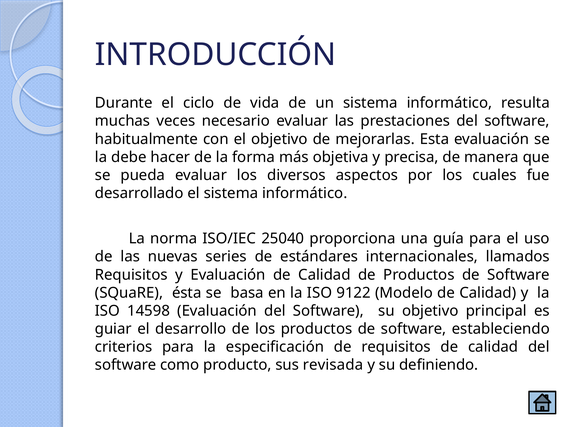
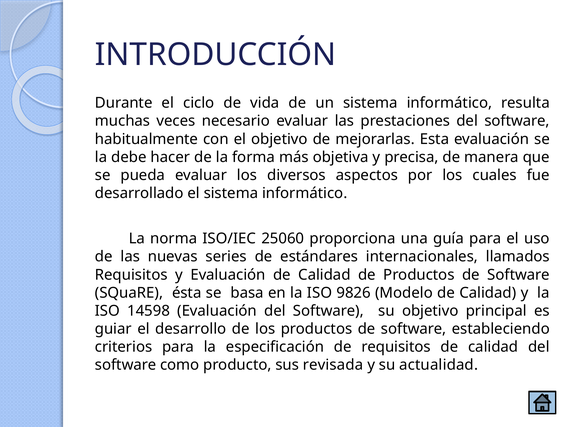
25040: 25040 -> 25060 (283, 239)
9122: 9122 -> 9826 (354, 293)
definiendo: definiendo -> actualidad (439, 365)
